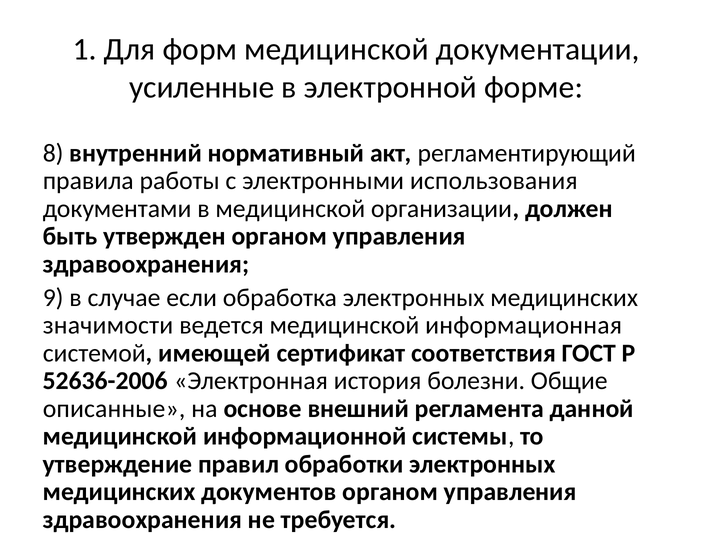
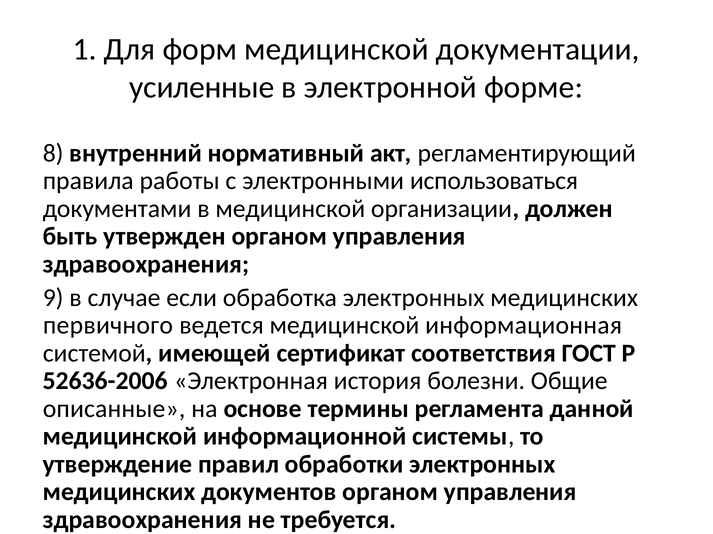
использования: использования -> использоваться (494, 181)
значимости: значимости -> первичного (108, 326)
внешний: внешний -> термины (358, 409)
